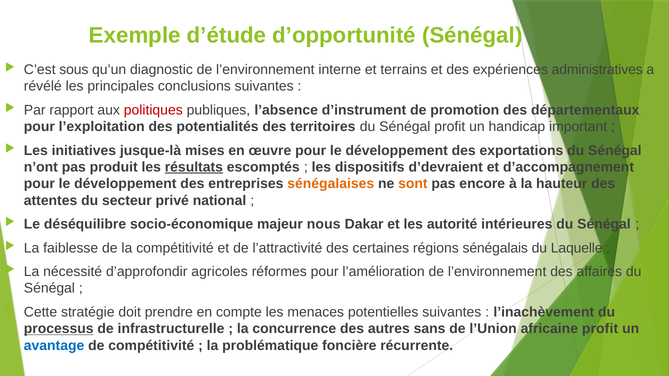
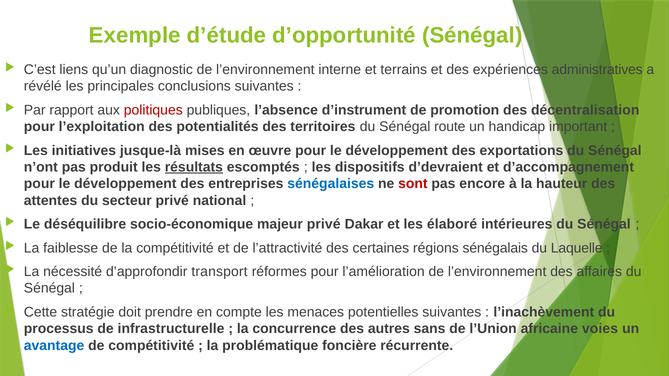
sous: sous -> liens (74, 70)
départementaux: départementaux -> décentralisation (585, 110)
Sénégal profit: profit -> route (450, 127)
sénégalaises colour: orange -> blue (331, 184)
sont colour: orange -> red (413, 184)
majeur nous: nous -> privé (324, 224)
autorité: autorité -> élaboré (452, 224)
agricoles: agricoles -> transport (220, 272)
processus underline: present -> none (59, 329)
africaine profit: profit -> voies (600, 329)
